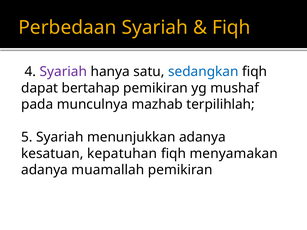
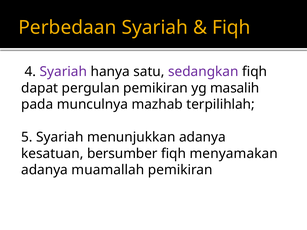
sedangkan colour: blue -> purple (203, 72)
bertahap: bertahap -> pergulan (91, 88)
mushaf: mushaf -> masalih (235, 88)
kepatuhan: kepatuhan -> bersumber (122, 154)
